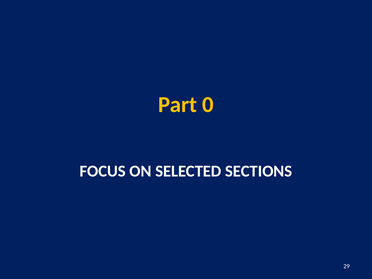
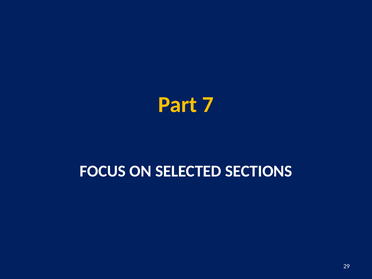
0: 0 -> 7 (208, 105)
